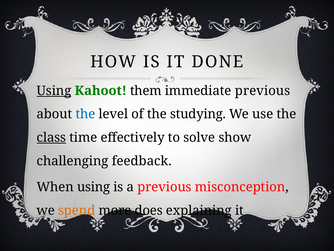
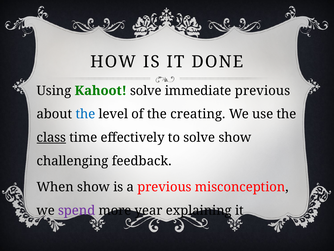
Using underline: present -> none (54, 91)
Kahoot them: them -> solve (146, 91)
studying: studying -> creating (198, 114)
When using: using -> show (94, 187)
spend colour: orange -> purple (77, 210)
does: does -> year (149, 210)
